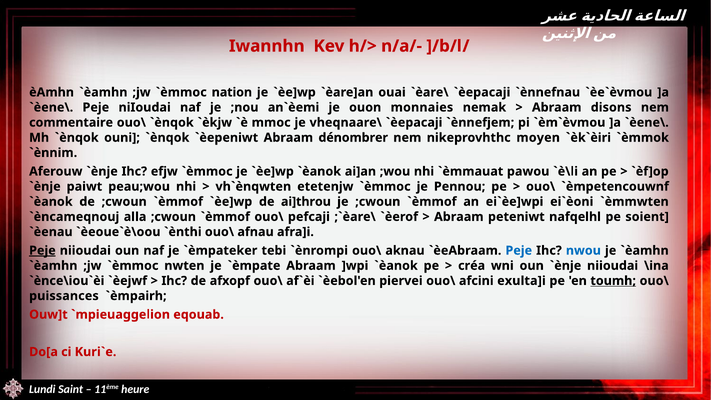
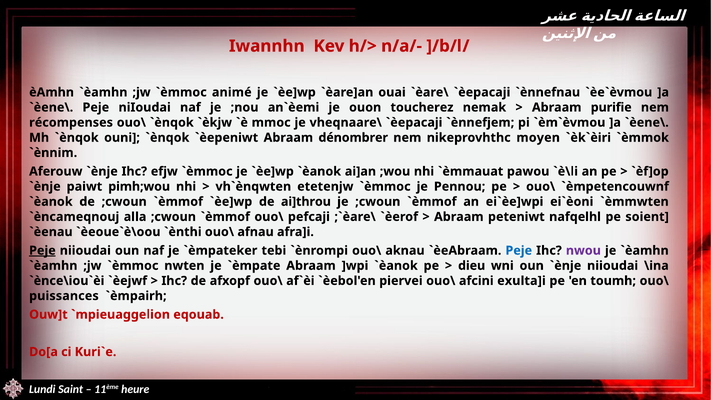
nation: nation -> animé (232, 92)
monnaies: monnaies -> toucherez (422, 107)
disons: disons -> purifie (611, 107)
commentaire: commentaire -> récompenses (71, 122)
peau;wou: peau;wou -> pimh;wou (139, 186)
nwou colour: blue -> purple (583, 250)
créa: créa -> dieu (472, 266)
toumh underline: present -> none (613, 281)
